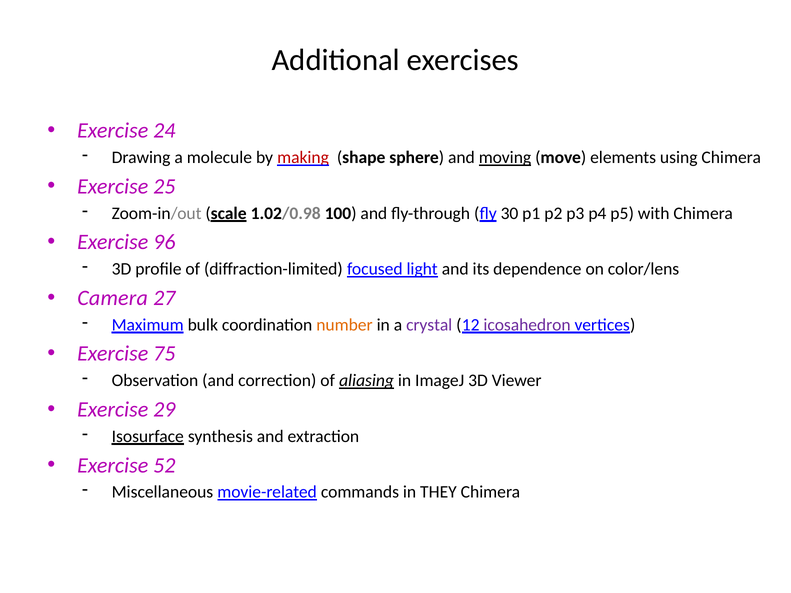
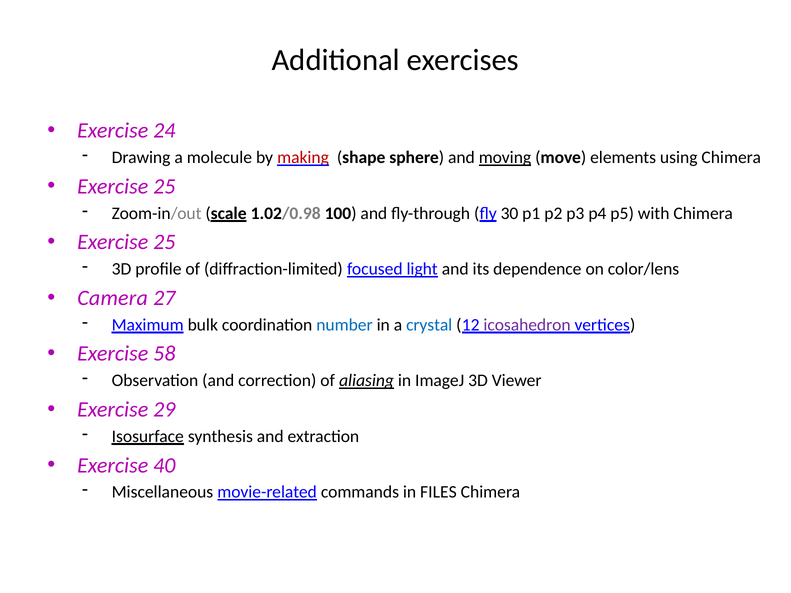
96: 96 -> 25 (164, 242)
number colour: orange -> blue (344, 325)
crystal colour: purple -> blue (429, 325)
75: 75 -> 58 (164, 354)
52: 52 -> 40 (164, 465)
THEY: THEY -> FILES (438, 492)
